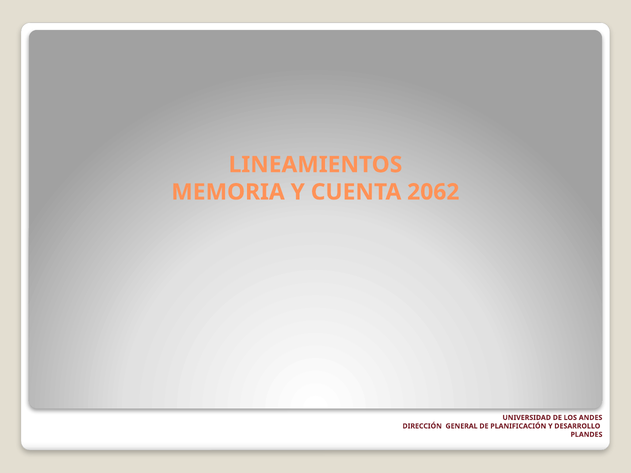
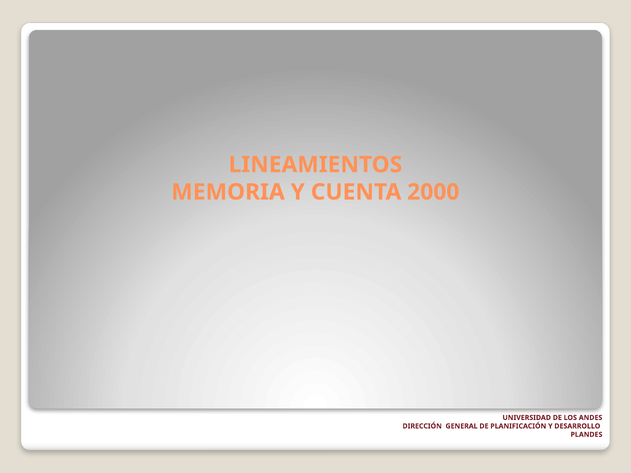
2062: 2062 -> 2000 (433, 192)
